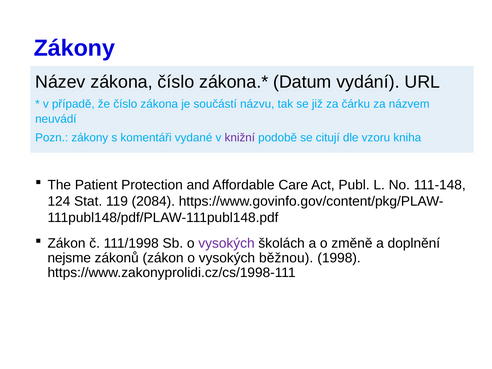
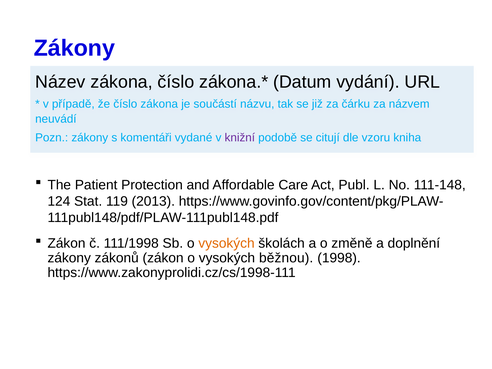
2084: 2084 -> 2013 (153, 201)
vysokých colour: purple -> orange (226, 243)
nejsme: nejsme -> zákony (69, 258)
